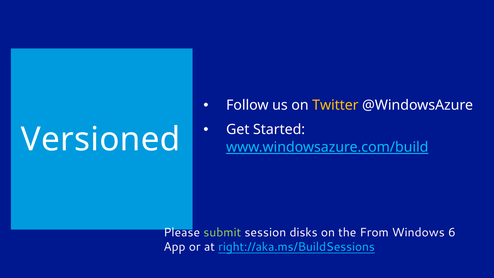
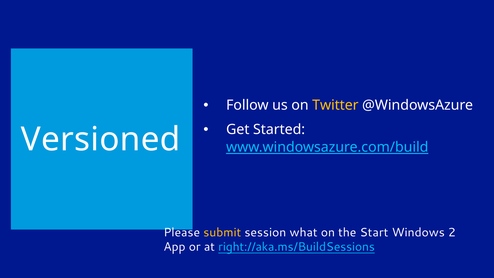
submit colour: light green -> yellow (222, 232)
disks: disks -> what (304, 232)
From: From -> Start (374, 232)
6: 6 -> 2 (452, 232)
